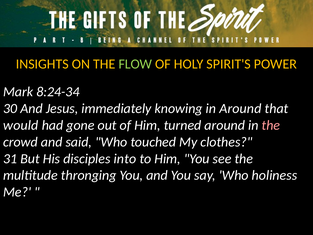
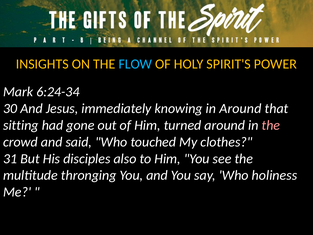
FLOW colour: light green -> light blue (135, 64)
8:24-34: 8:24-34 -> 6:24-34 (58, 92)
would: would -> sitting (21, 125)
into: into -> also (125, 159)
